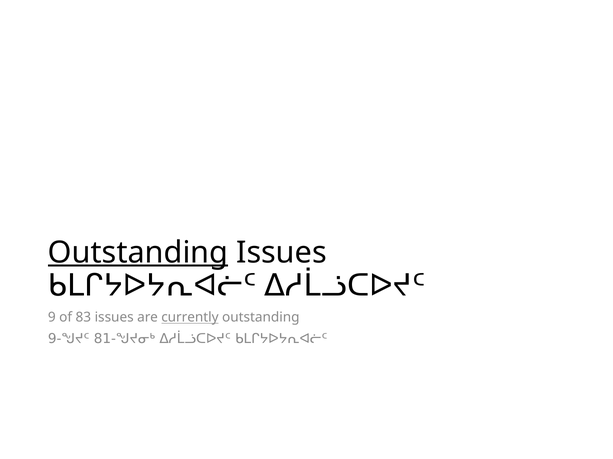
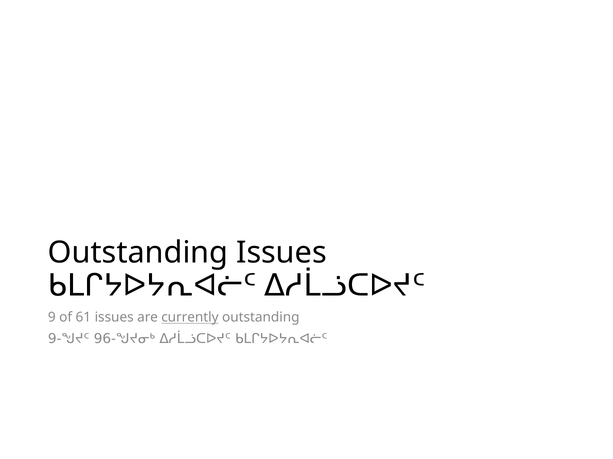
Outstanding underline: present -> none (138, 253)
83: 83 -> 61 (83, 318)
81-ᖑᔪᓂᒃ: 81-ᖑᔪᓂᒃ -> 96-ᖑᔪᓂᒃ (124, 339)
